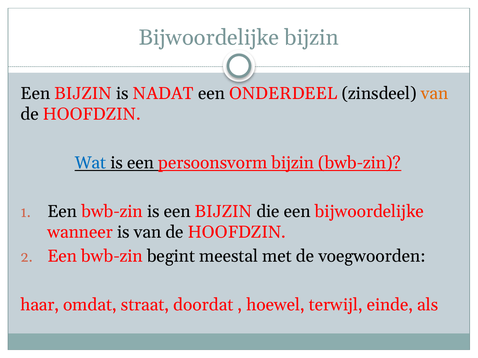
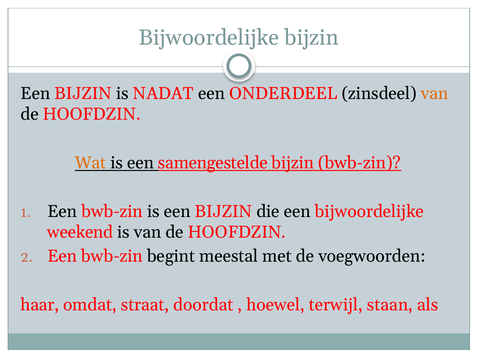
Wat colour: blue -> orange (90, 163)
persoonsvorm: persoonsvorm -> samengestelde (213, 163)
wanneer: wanneer -> weekend (80, 232)
einde: einde -> staan (390, 305)
